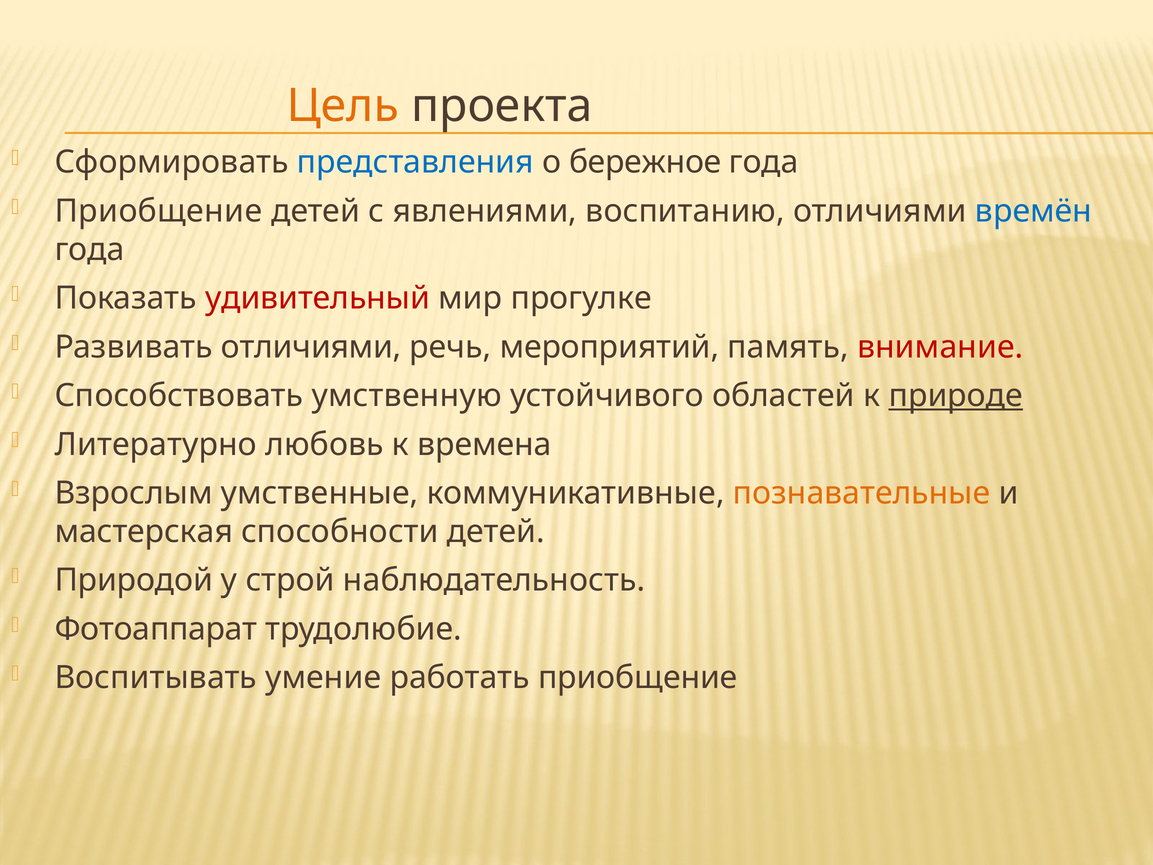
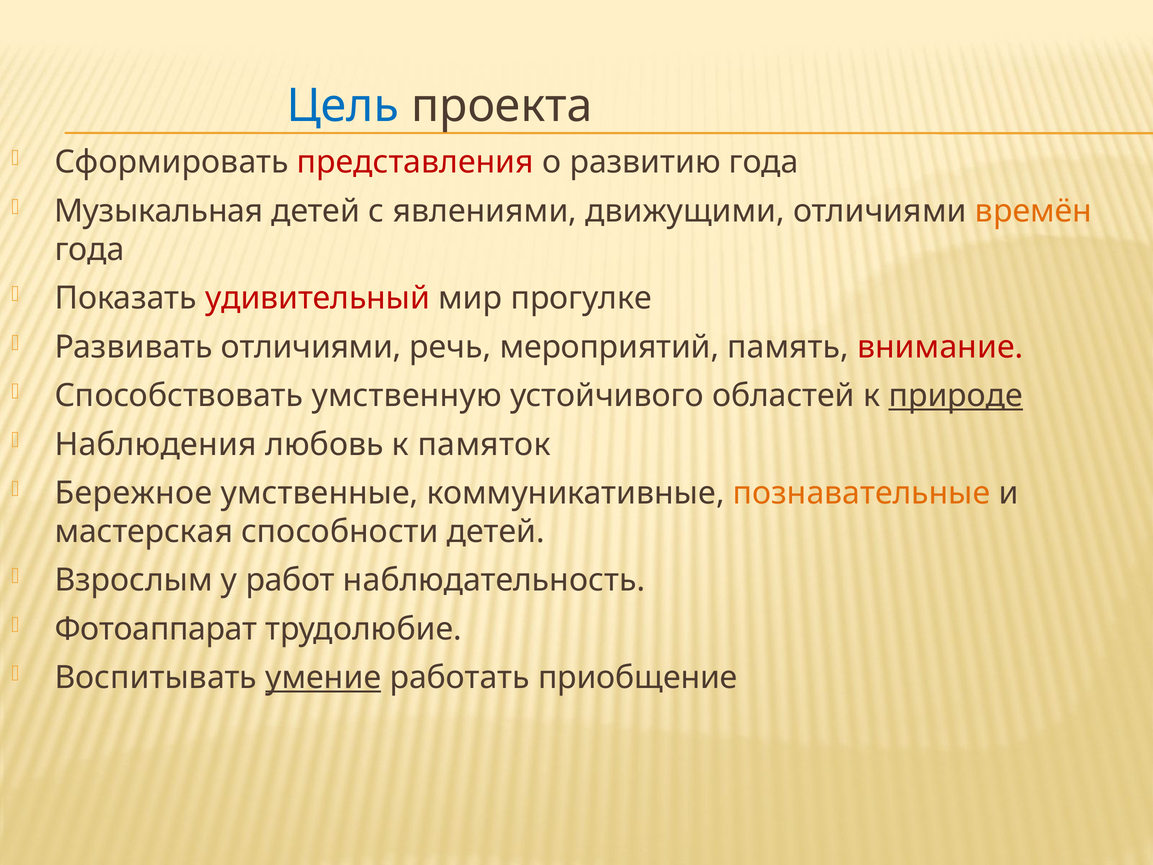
Цель colour: orange -> blue (343, 106)
представления colour: blue -> red (415, 162)
бережное: бережное -> развитию (645, 162)
Приобщение: Приобщение -> Музыкальная (159, 211)
воспитанию: воспитанию -> движущими (685, 211)
времён colour: blue -> orange (1034, 211)
Литературно: Литературно -> Наблюдения (156, 444)
времена: времена -> памяток (484, 444)
Взрослым: Взрослым -> Бережное (133, 493)
Природой: Природой -> Взрослым (134, 580)
строй: строй -> работ (290, 580)
умение underline: none -> present (323, 678)
